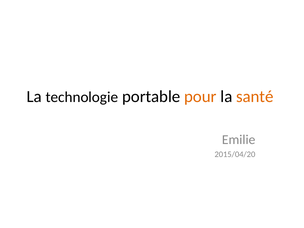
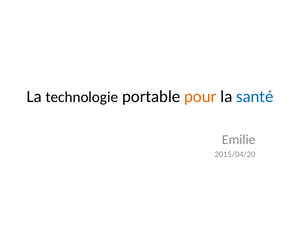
santé colour: orange -> blue (255, 96)
